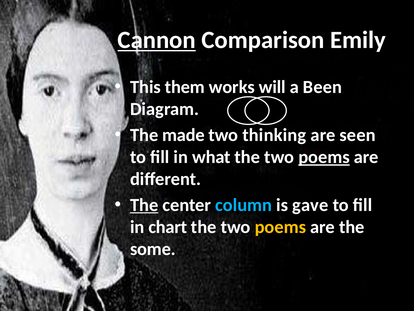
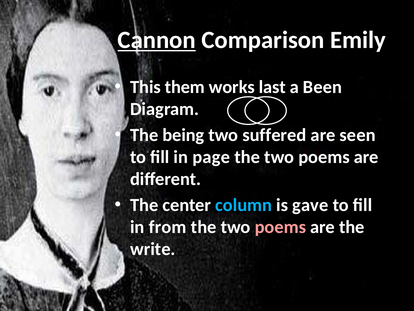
will: will -> last (272, 87)
made: made -> being (183, 135)
thinking: thinking -> suffered (274, 135)
what: what -> page (211, 157)
poems underline: present -> none (324, 157)
The underline: present -> none (144, 205)
chart: chart -> from (168, 227)
poems colour: yellow -> pink (280, 227)
some: some -> write (153, 249)
